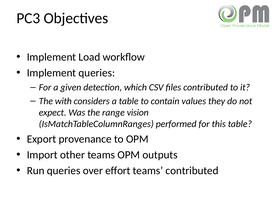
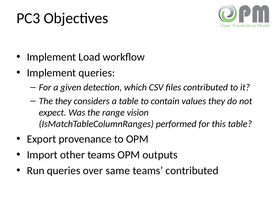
The with: with -> they (63, 101)
effort: effort -> same (118, 170)
